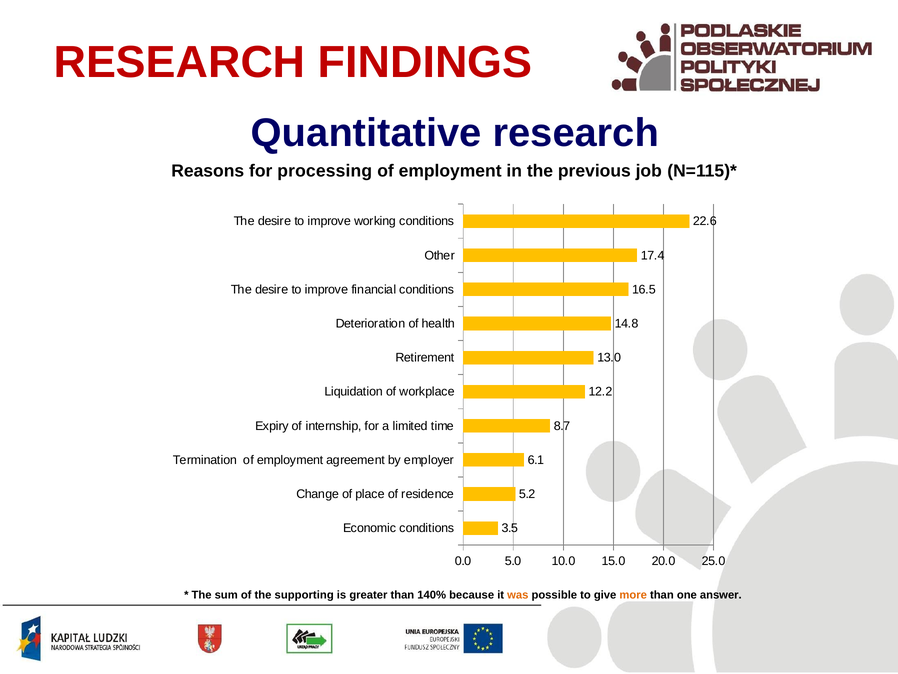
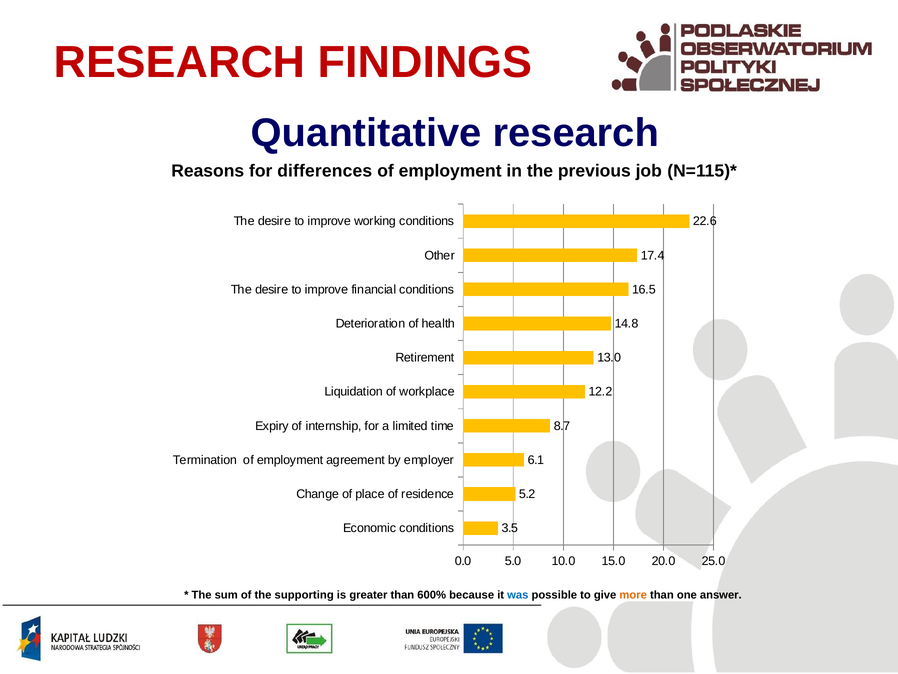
processing: processing -> differences (325, 171)
140%: 140% -> 600% (432, 594)
was colour: orange -> blue (518, 594)
